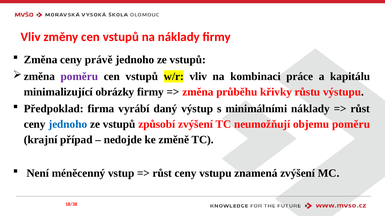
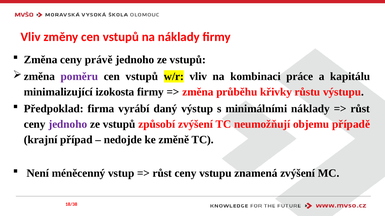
obrázky: obrázky -> izokosta (115, 92)
jednoho colour: blue -> purple (68, 124)
objemu poměru: poměru -> případě (351, 124)
